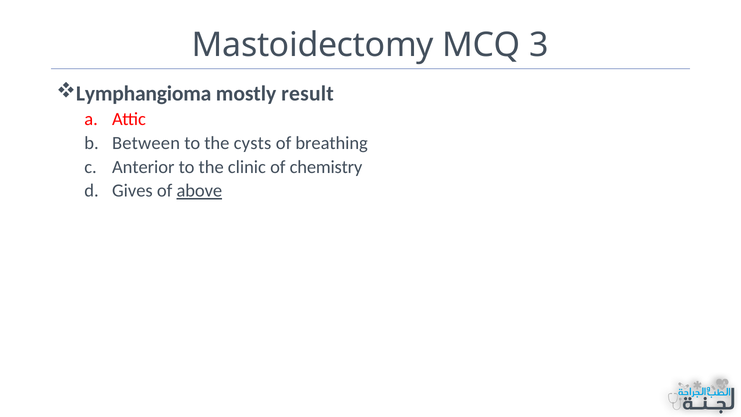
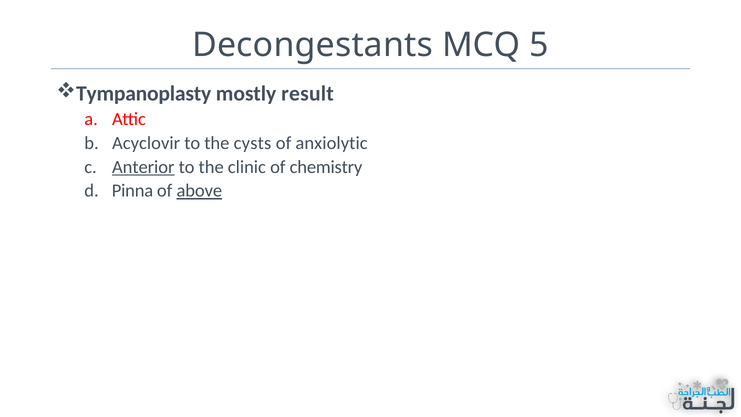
Mastoidectomy: Mastoidectomy -> Decongestants (313, 45)
3: 3 -> 5 (539, 45)
Lymphangioma: Lymphangioma -> Tympanoplasty (144, 94)
Between: Between -> Acyclovir (146, 143)
breathing: breathing -> anxiolytic (332, 143)
Anterior underline: none -> present (143, 167)
Gives: Gives -> Pinna (132, 191)
